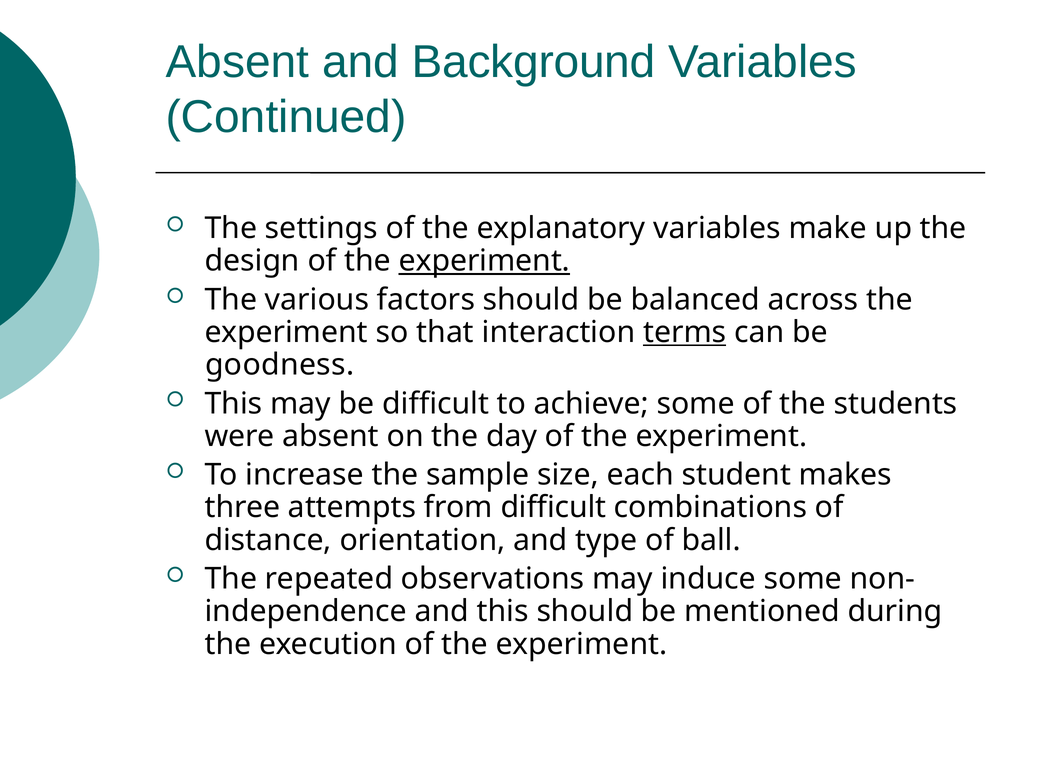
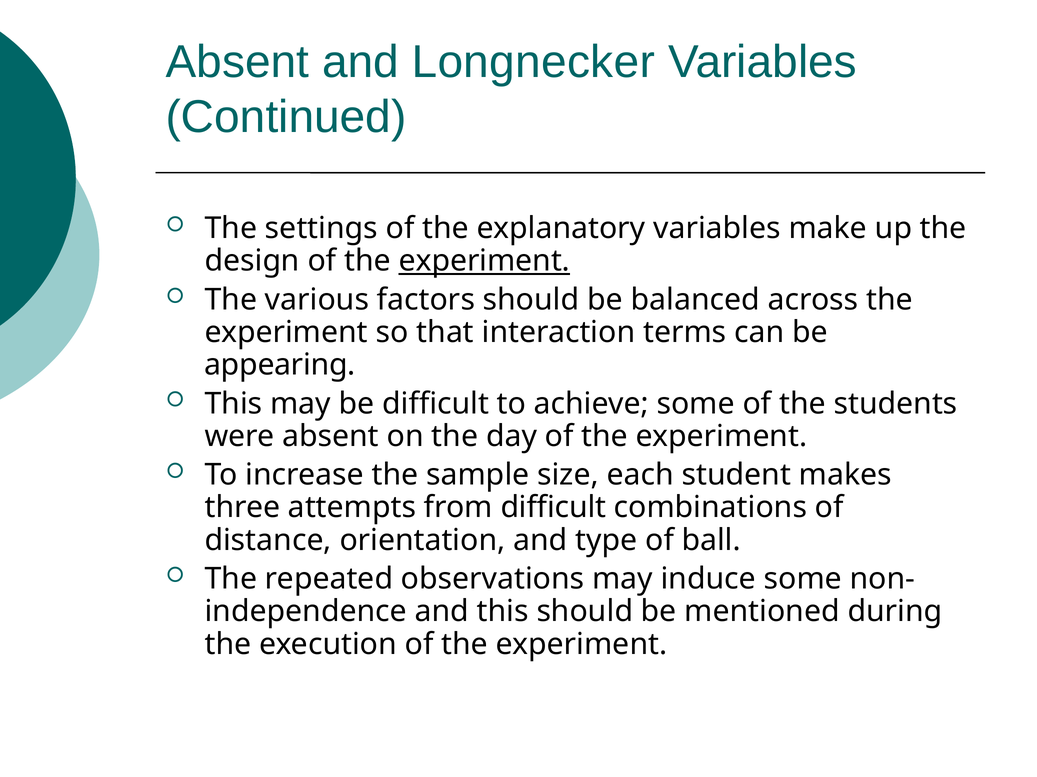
Background: Background -> Longnecker (533, 62)
terms underline: present -> none (685, 333)
goodness: goodness -> appearing (280, 365)
